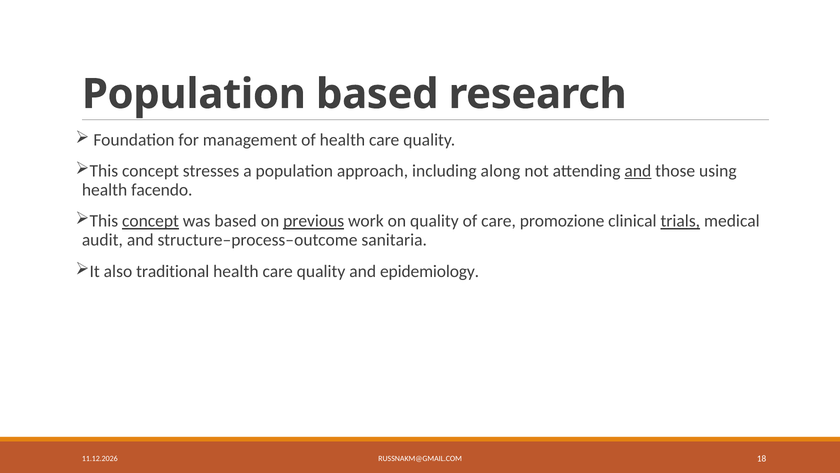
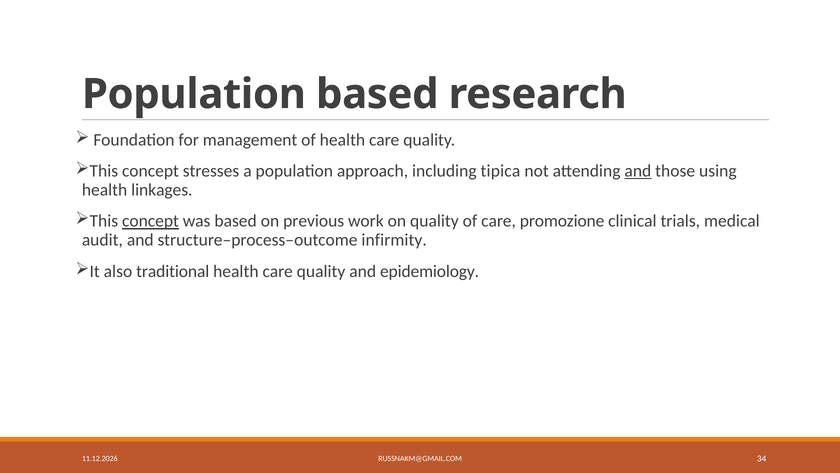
along: along -> tipica (500, 171)
facendo: facendo -> linkages (162, 190)
previous underline: present -> none (314, 221)
trials underline: present -> none (680, 221)
sanitaria: sanitaria -> infirmity (394, 240)
18: 18 -> 34 (762, 458)
